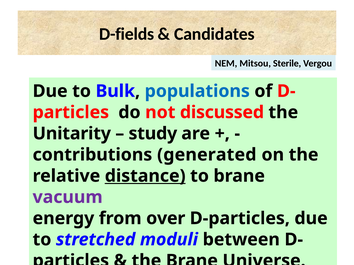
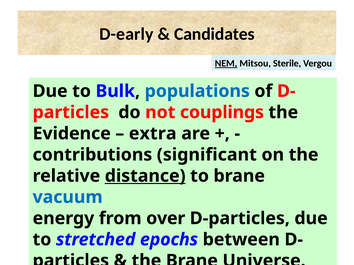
D-fields: D-fields -> D-early (126, 34)
NEM underline: none -> present (226, 64)
discussed: discussed -> couplings (222, 113)
Unitarity: Unitarity -> Evidence (72, 134)
study: study -> extra (153, 134)
generated: generated -> significant (207, 155)
vacuum colour: purple -> blue (68, 197)
moduli: moduli -> epochs (169, 240)
